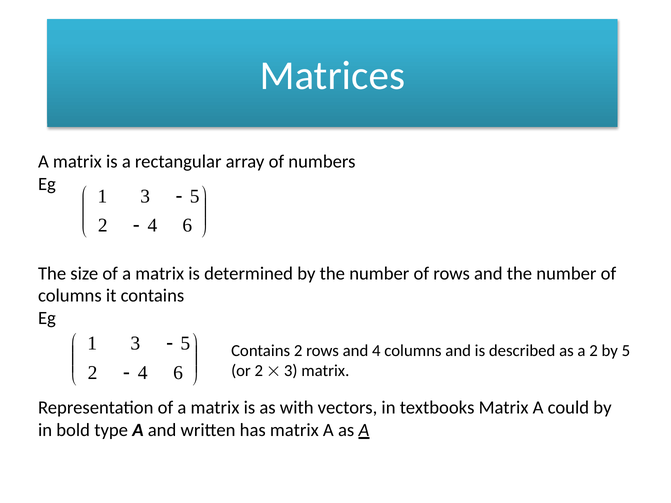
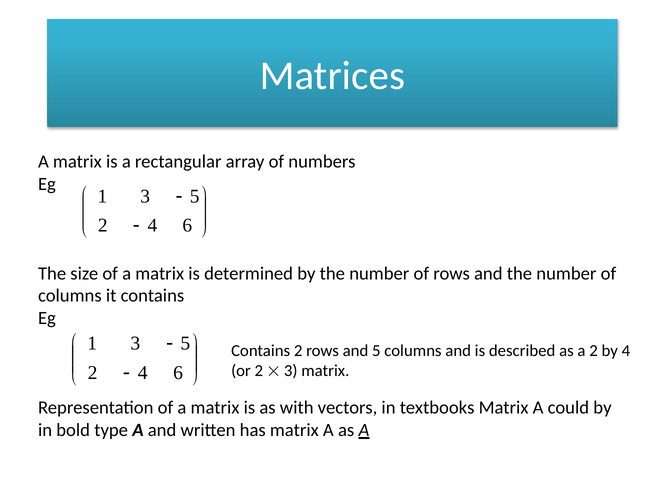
and 4: 4 -> 5 (376, 351)
by 5: 5 -> 4 (626, 351)
